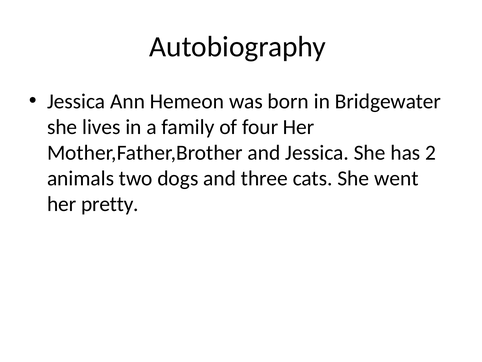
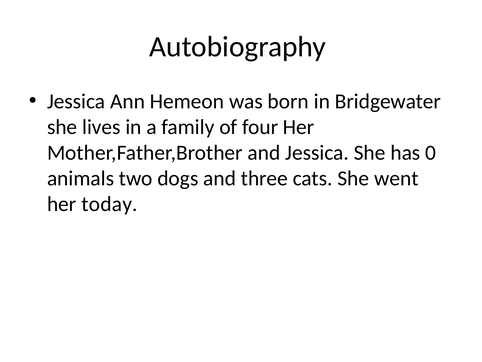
2: 2 -> 0 (431, 153)
pretty: pretty -> today (110, 204)
